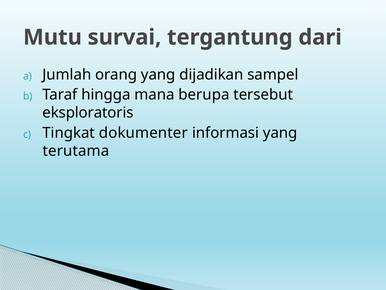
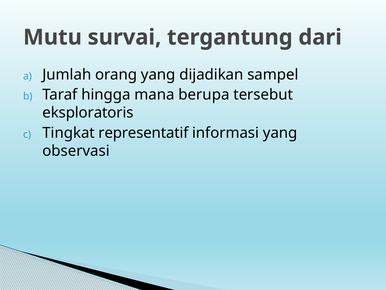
dokumenter: dokumenter -> representatif (143, 133)
terutama: terutama -> observasi (76, 151)
